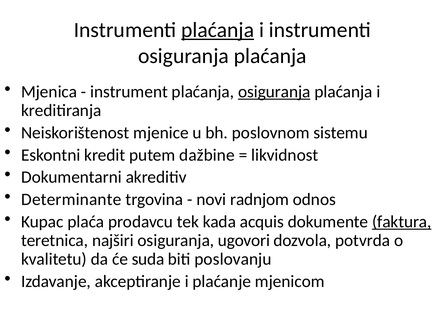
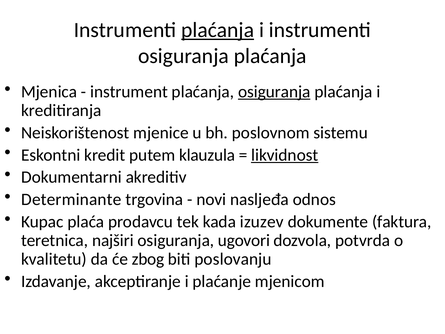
dažbine: dažbine -> klauzula (207, 155)
likvidnost underline: none -> present (285, 155)
radnjom: radnjom -> nasljeđa (260, 199)
acquis: acquis -> izuzev (262, 222)
faktura underline: present -> none (402, 222)
suda: suda -> zbog (148, 259)
